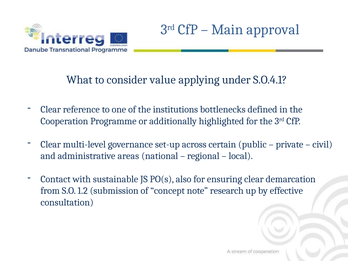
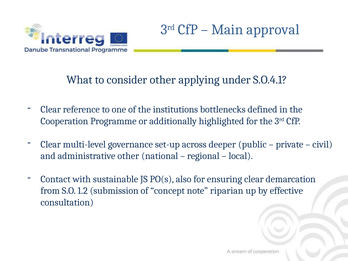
consider value: value -> other (163, 80)
certain: certain -> deeper (222, 144)
administrative areas: areas -> other (128, 156)
research: research -> riparian (227, 191)
